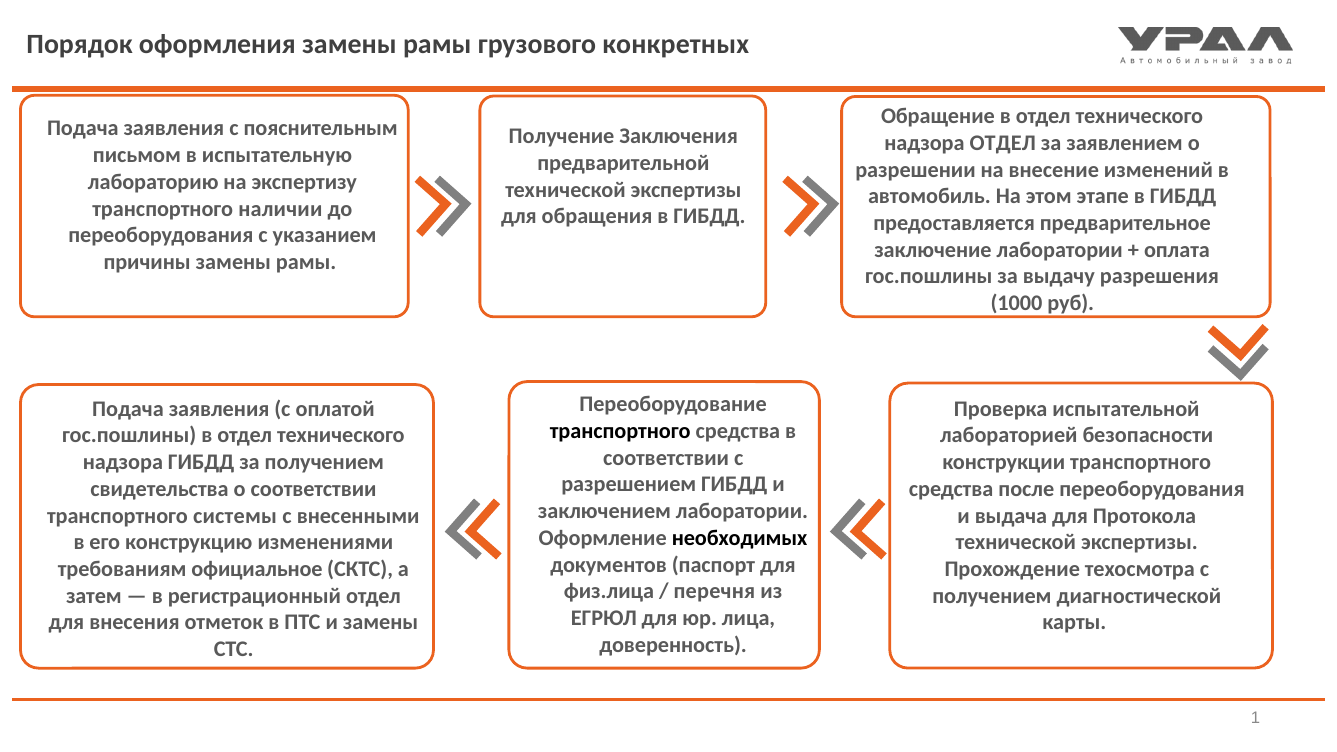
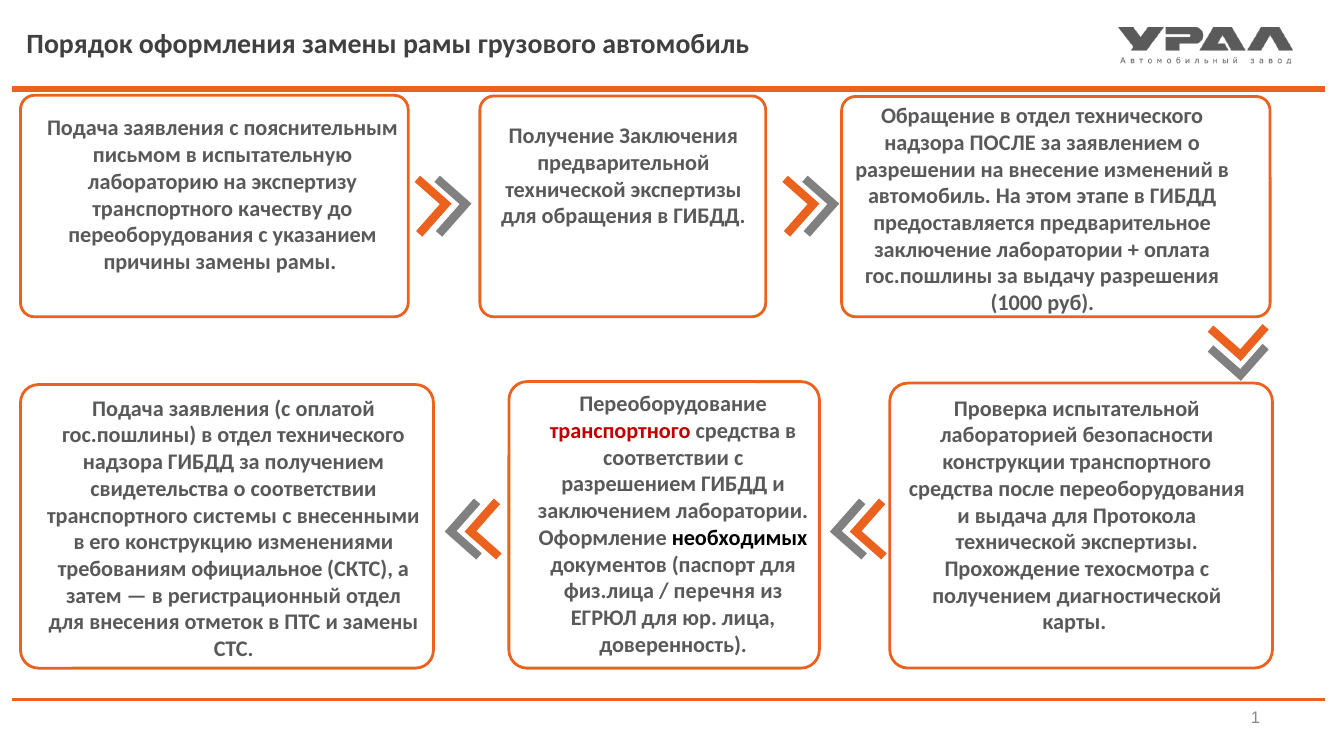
грузового конкретных: конкретных -> автомобиль (676, 44)
надзора ОТДЕЛ: ОТДЕЛ -> ПОСЛЕ (1003, 143)
наличии: наличии -> качеству (280, 209)
транспортного colour: black -> red (620, 431)
